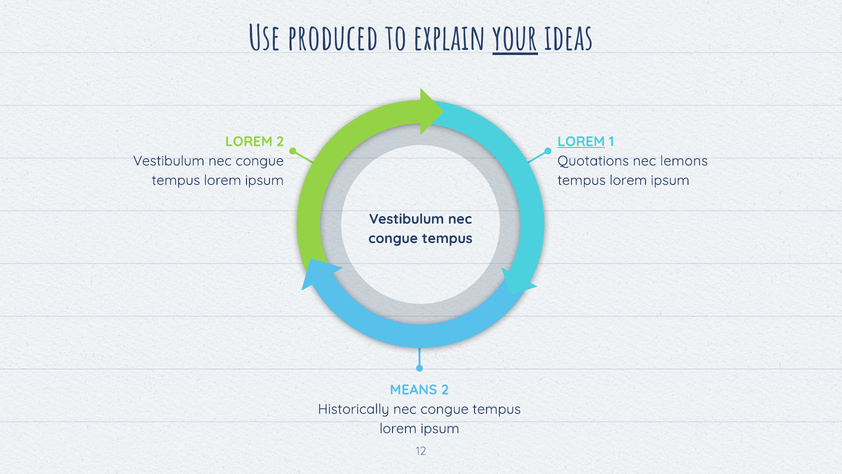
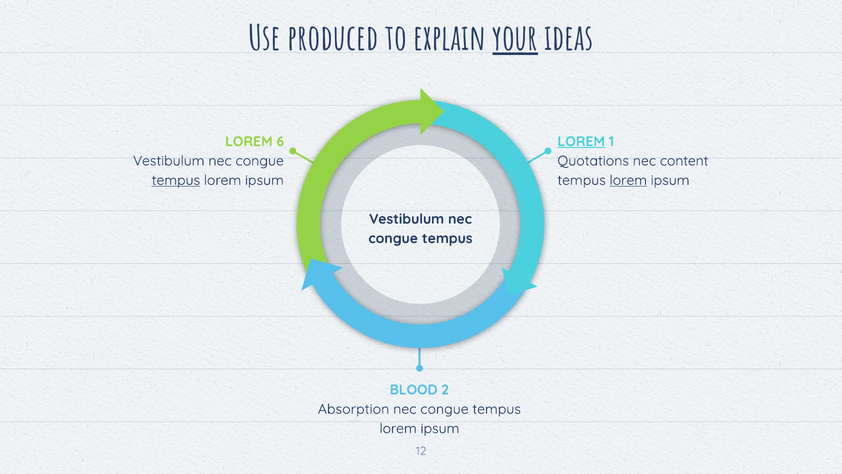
LOREM 2: 2 -> 6 (280, 141)
lemons: lemons -> content (684, 161)
tempus underline: none -> present (176, 180)
lorem underline: none -> present (628, 180)
MEANS: MEANS -> BLOOD (414, 389)
Historically: Historically -> Absorption (354, 409)
